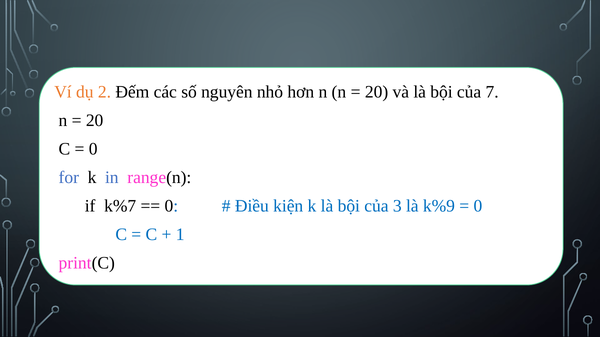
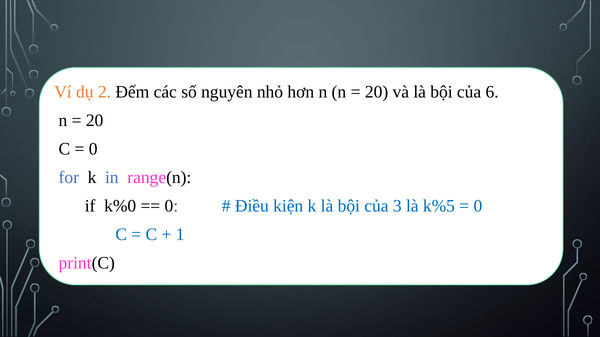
7: 7 -> 6 (492, 92)
k%7: k%7 -> k%0 (120, 206)
k%9: k%9 -> k%5 (439, 206)
